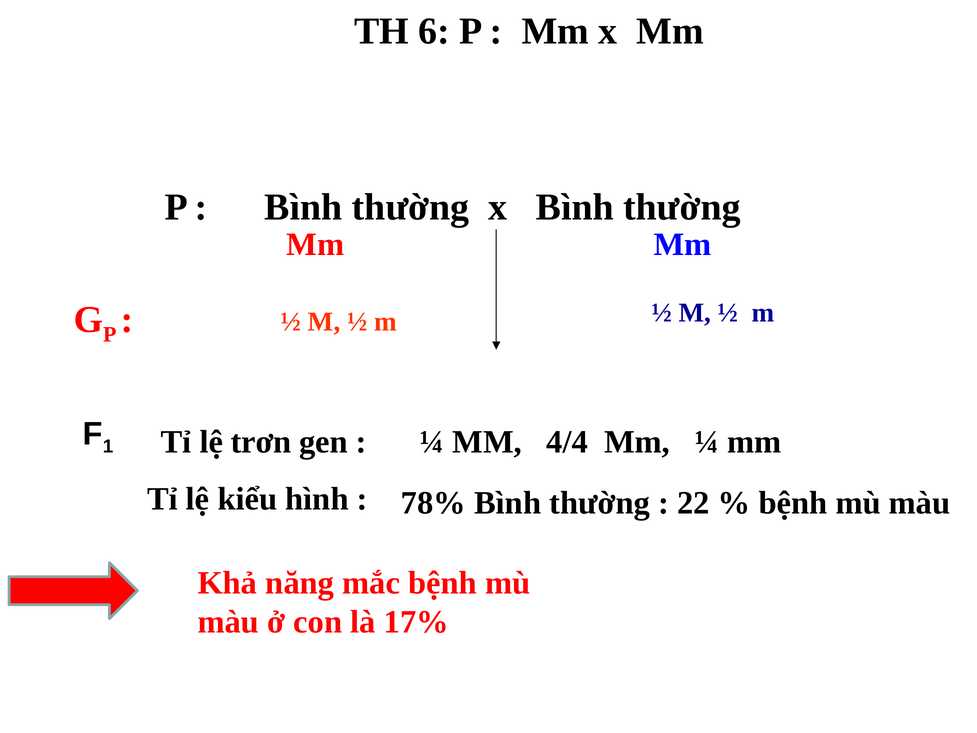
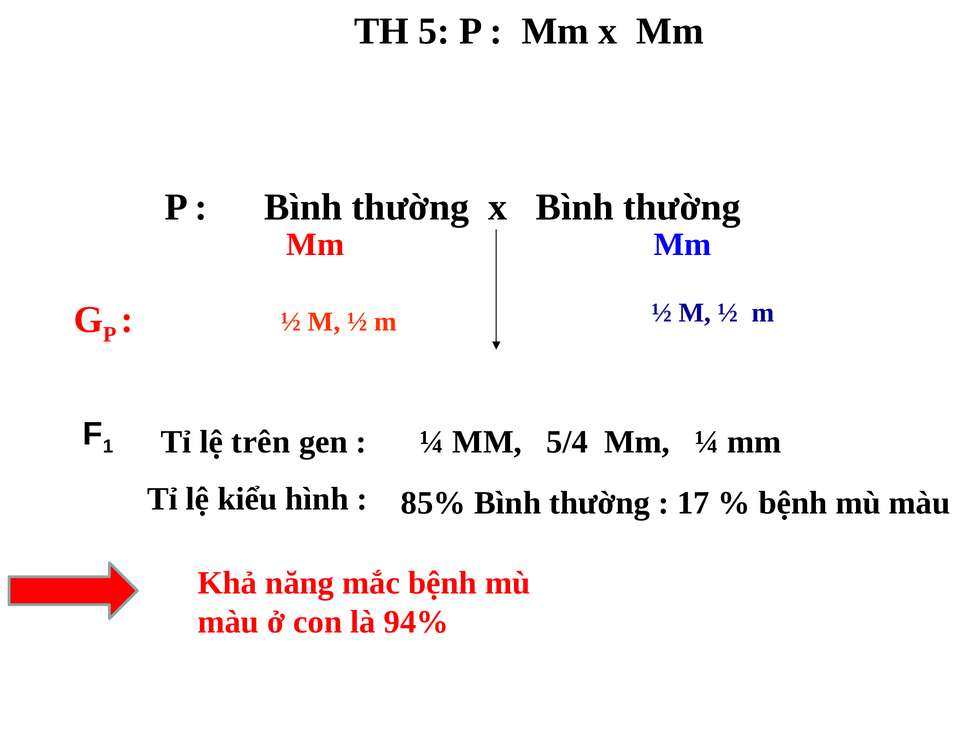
6: 6 -> 5 (434, 31)
trơn: trơn -> trên (261, 442)
4/4: 4/4 -> 5/4 (567, 442)
78%: 78% -> 85% (433, 503)
22: 22 -> 17 (693, 503)
17%: 17% -> 94% (416, 622)
